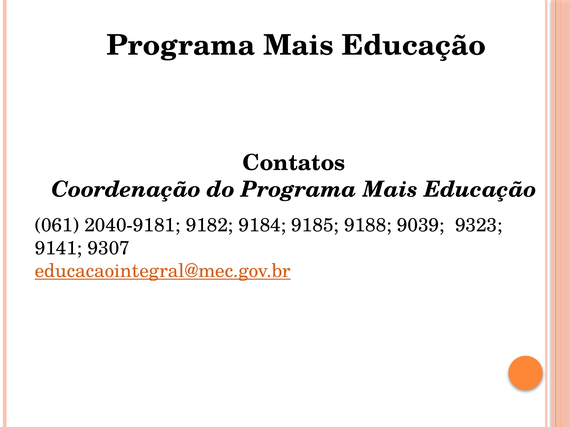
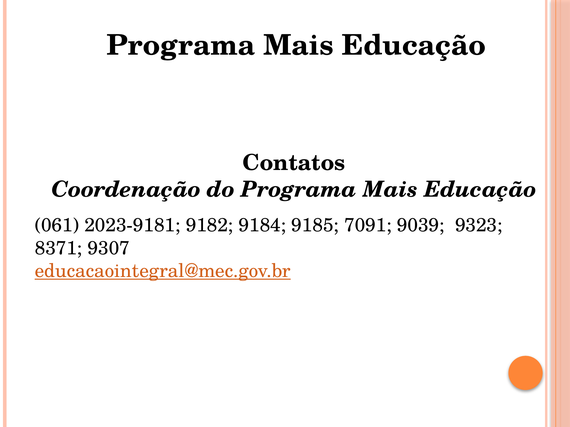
2040-9181: 2040-9181 -> 2023-9181 (132, 226)
9188: 9188 -> 7091 (368, 226)
9141: 9141 -> 8371 (59, 248)
